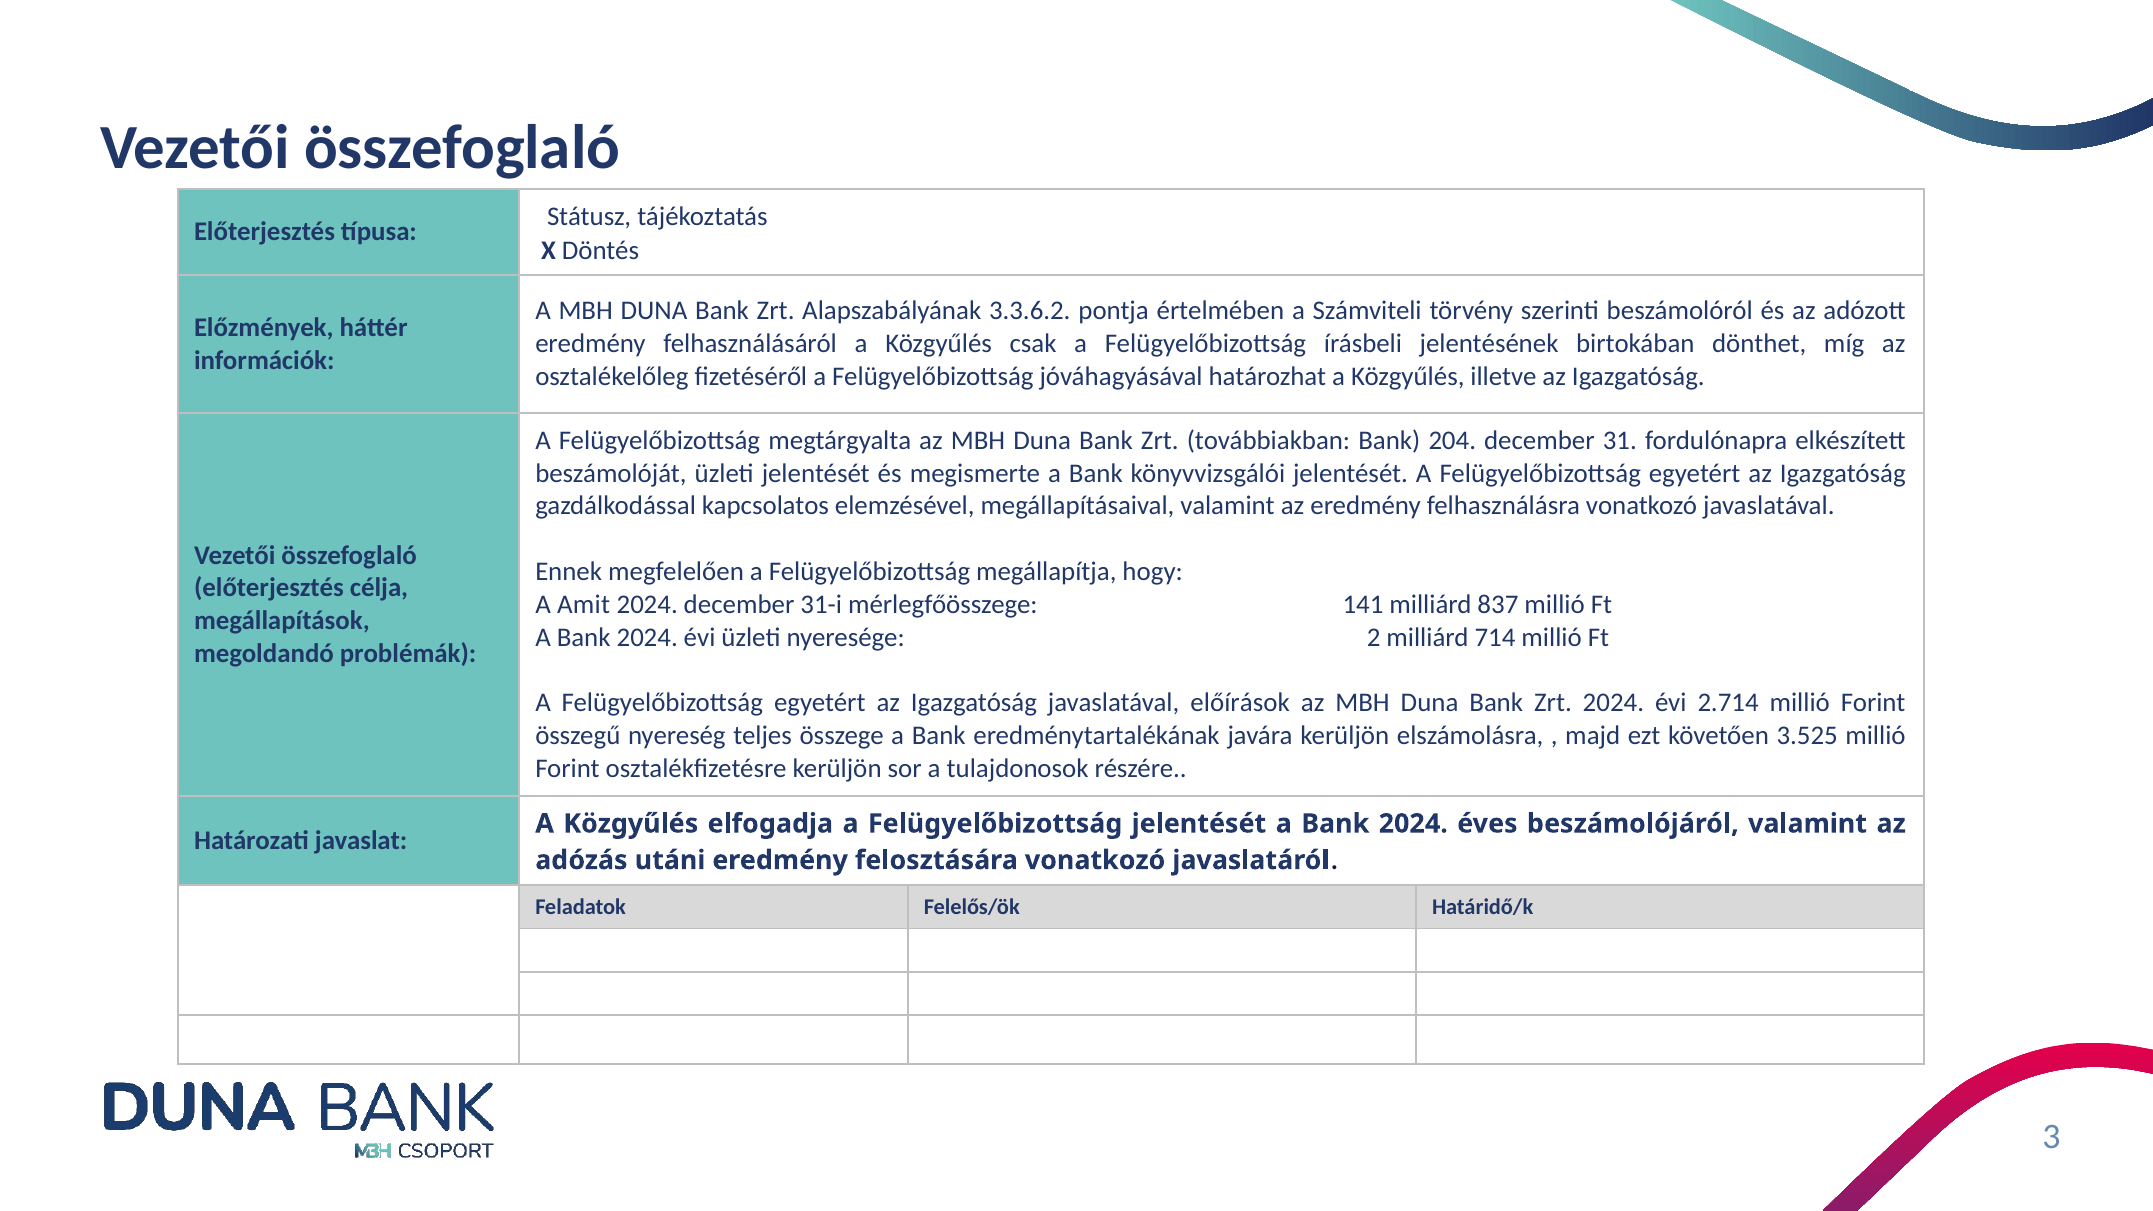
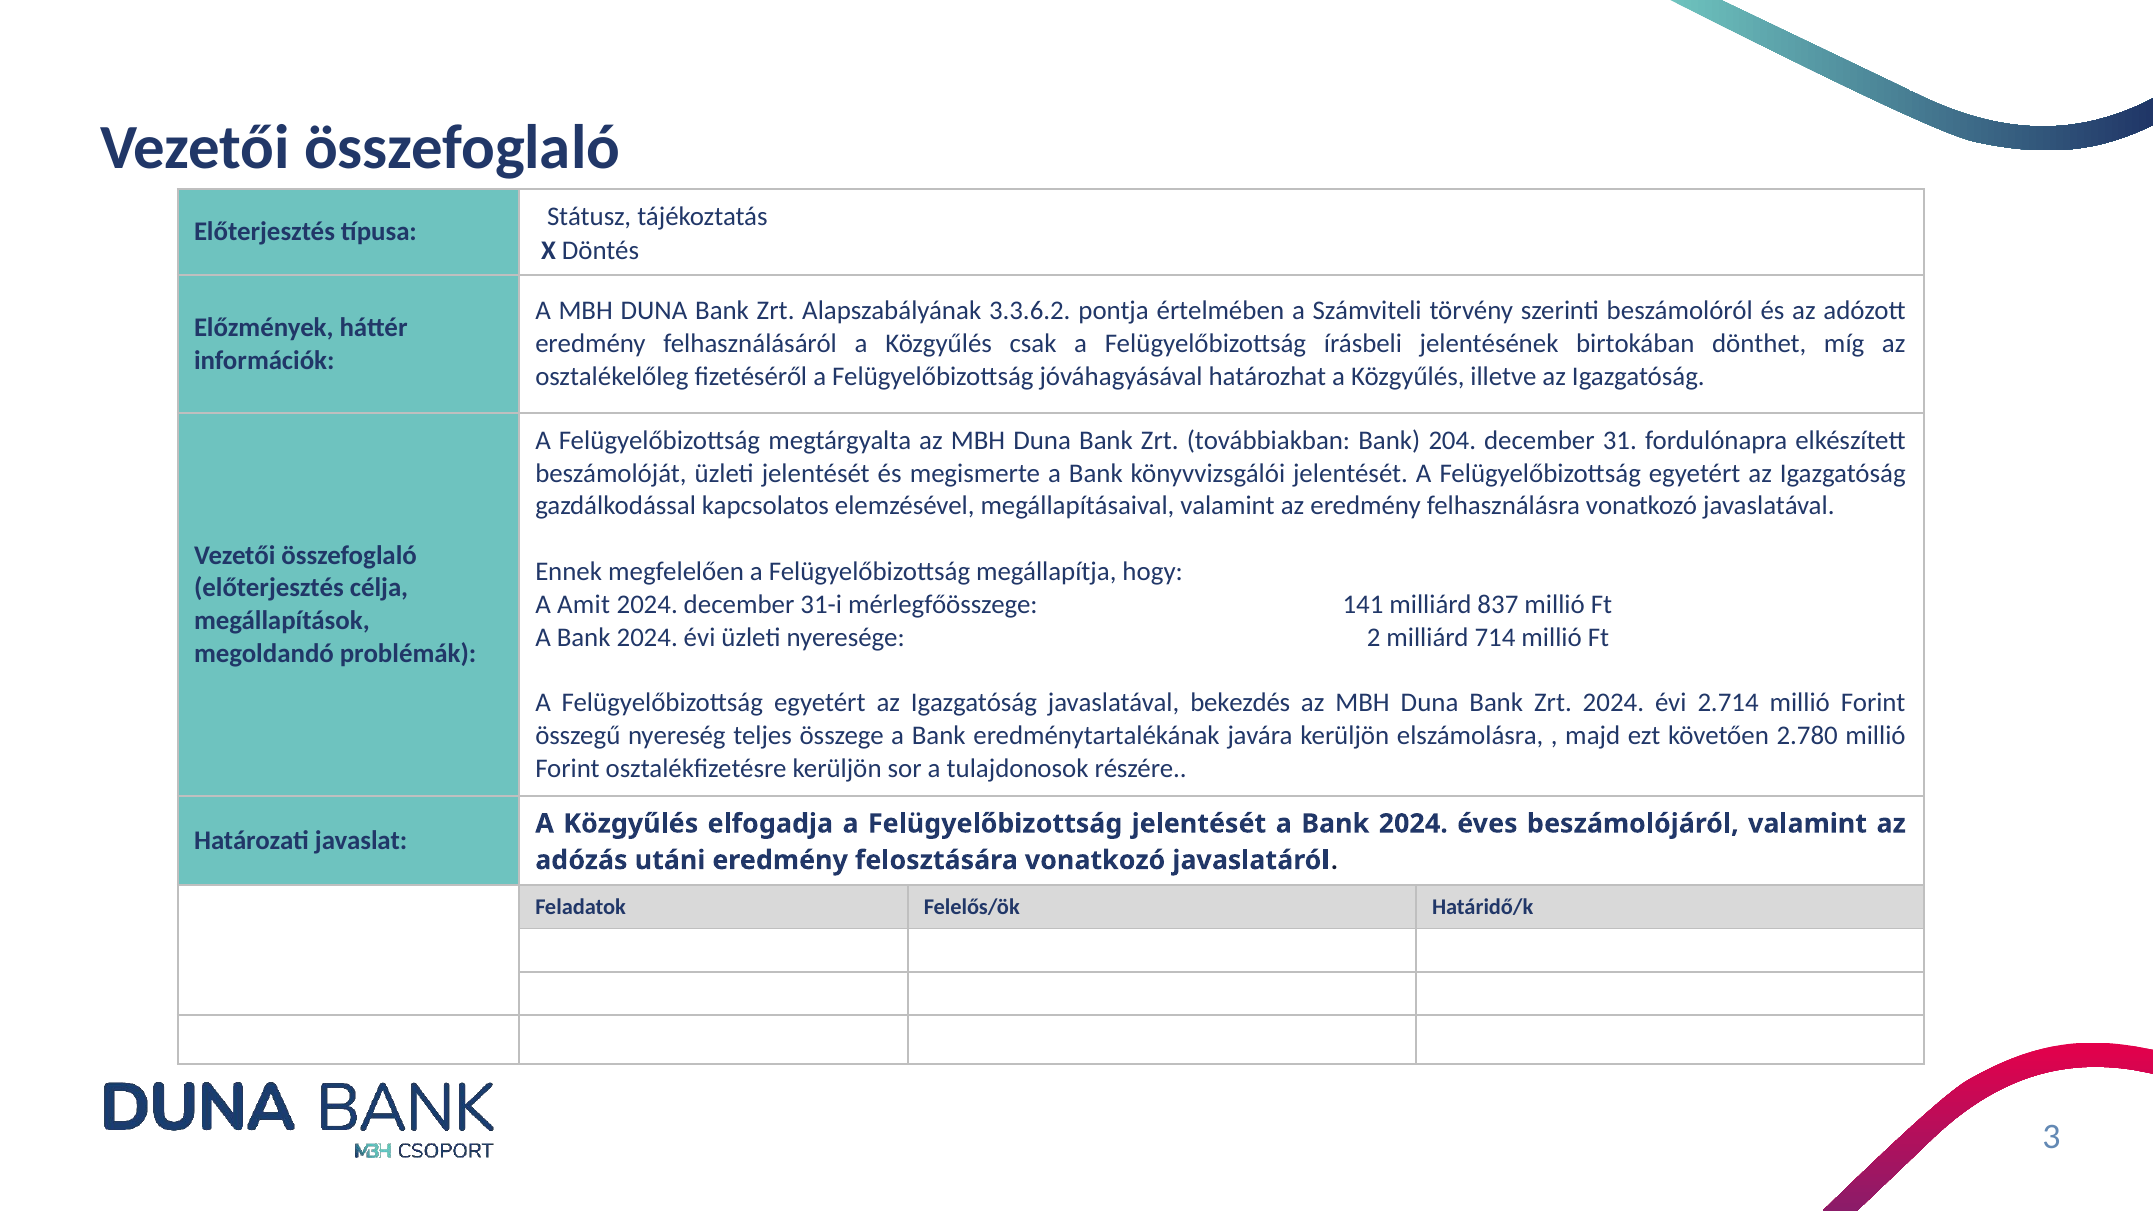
előírások: előírások -> bekezdés (1240, 703)
3.525: 3.525 -> 2.780 (1807, 736)
